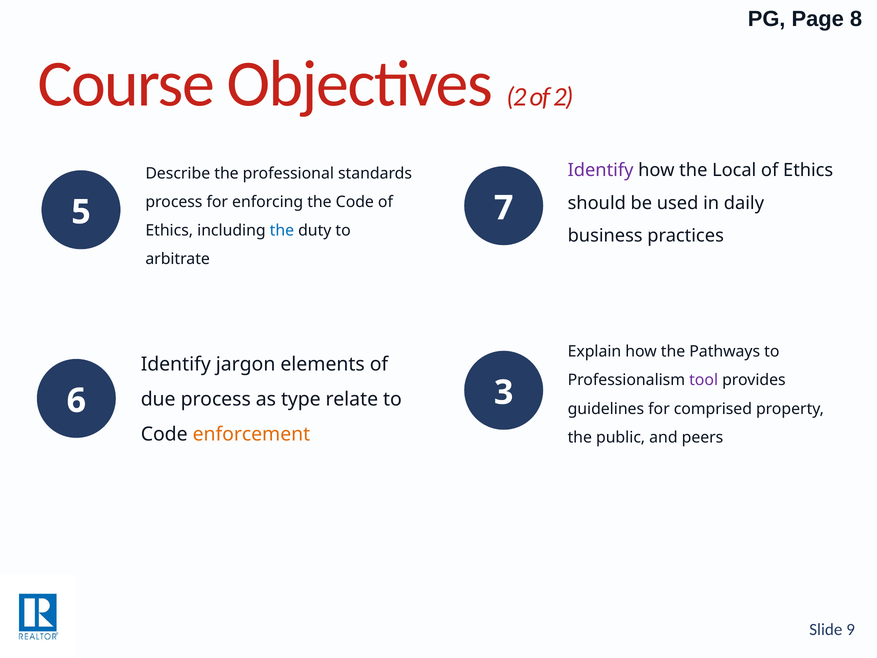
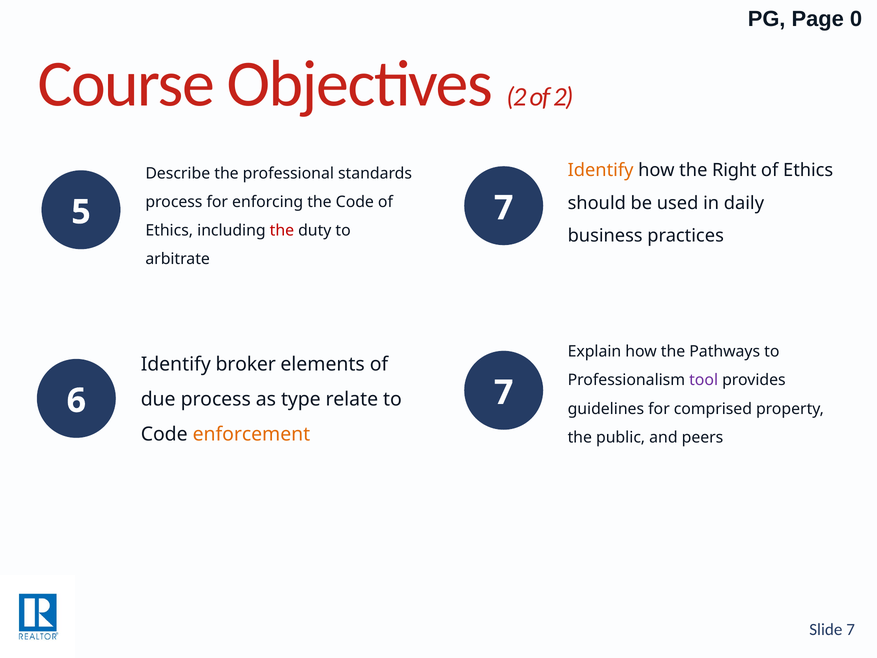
8: 8 -> 0 (856, 19)
Identify colour: purple -> orange (601, 170)
Local: Local -> Right (734, 170)
the colour: blue -> red (282, 230)
jargon: jargon -> broker (246, 364)
6 3: 3 -> 7 (504, 392)
Slide 9: 9 -> 7 (851, 630)
